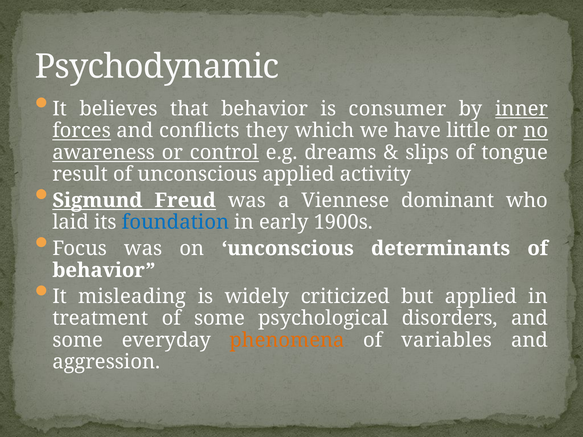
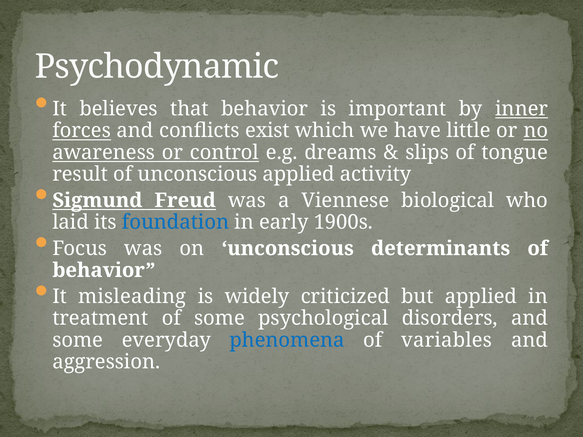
consumer: consumer -> important (398, 109)
they: they -> exist (267, 131)
dominant: dominant -> biological (448, 201)
phenomena colour: orange -> blue (287, 340)
